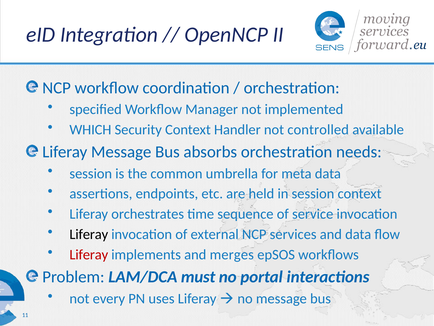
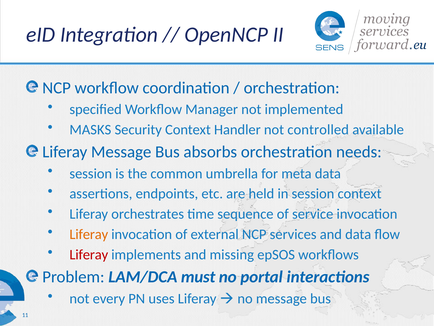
WHICH: WHICH -> MASKS (90, 129)
Liferay colour: black -> orange (89, 234)
merges: merges -> missing (232, 254)
